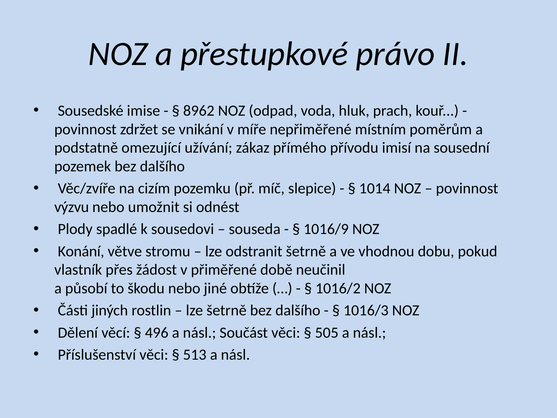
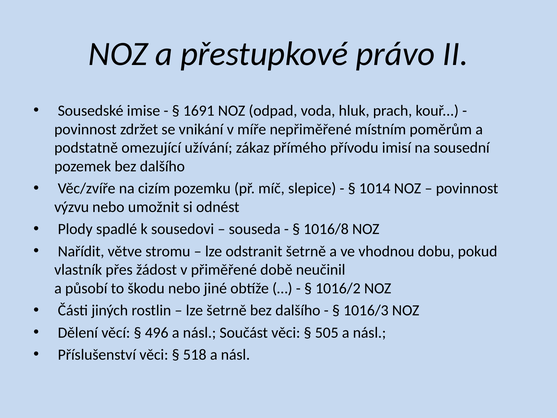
8962: 8962 -> 1691 (199, 111)
1016/9: 1016/9 -> 1016/8 (326, 229)
Konání: Konání -> Nařídit (81, 251)
513: 513 -> 518 (195, 354)
